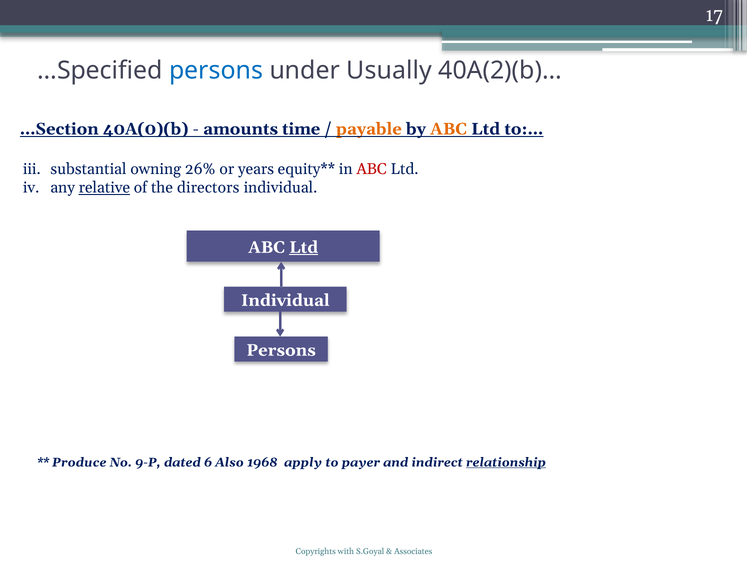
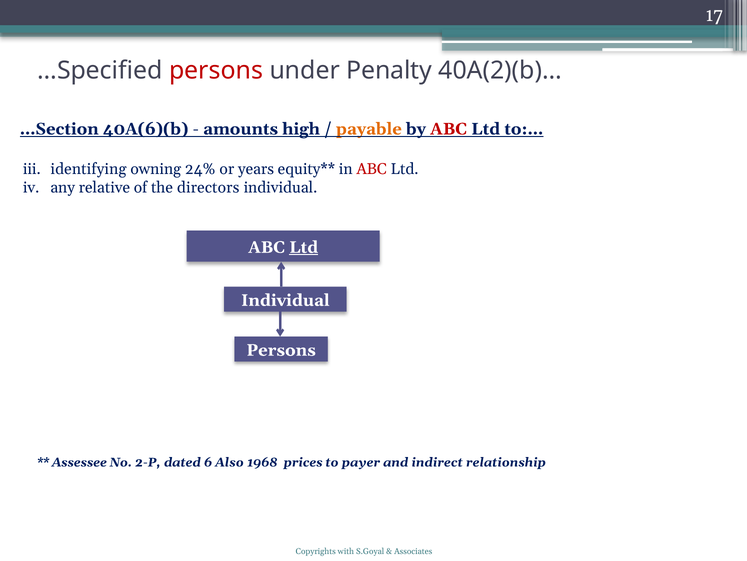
persons colour: blue -> red (216, 70)
Usually: Usually -> Penalty (389, 70)
40A(0)(b: 40A(0)(b -> 40A(6)(b (146, 129)
time: time -> high (301, 129)
ABC colour: orange -> red (449, 129)
substantial: substantial -> identifying (88, 169)
26%: 26% -> 24% (200, 169)
relative underline: present -> none (104, 187)
Produce: Produce -> Assessee (79, 462)
9-P: 9-P -> 2-P (148, 462)
apply: apply -> prices (303, 462)
relationship underline: present -> none (506, 462)
